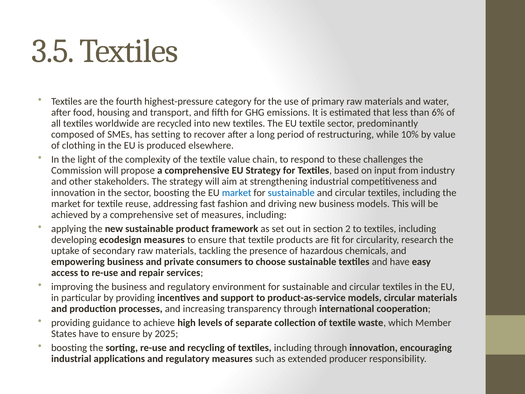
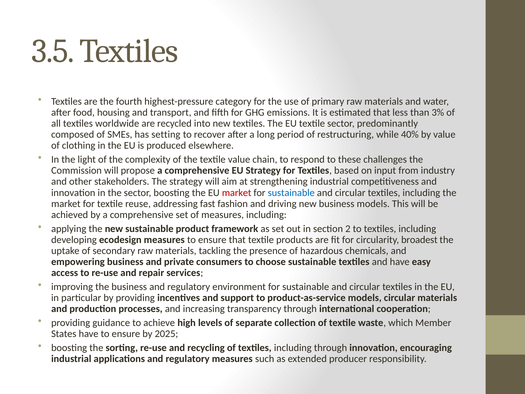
6%: 6% -> 3% (438, 112)
10%: 10% -> 40% (410, 134)
market colour: blue -> red (237, 193)
research: research -> broadest (419, 240)
